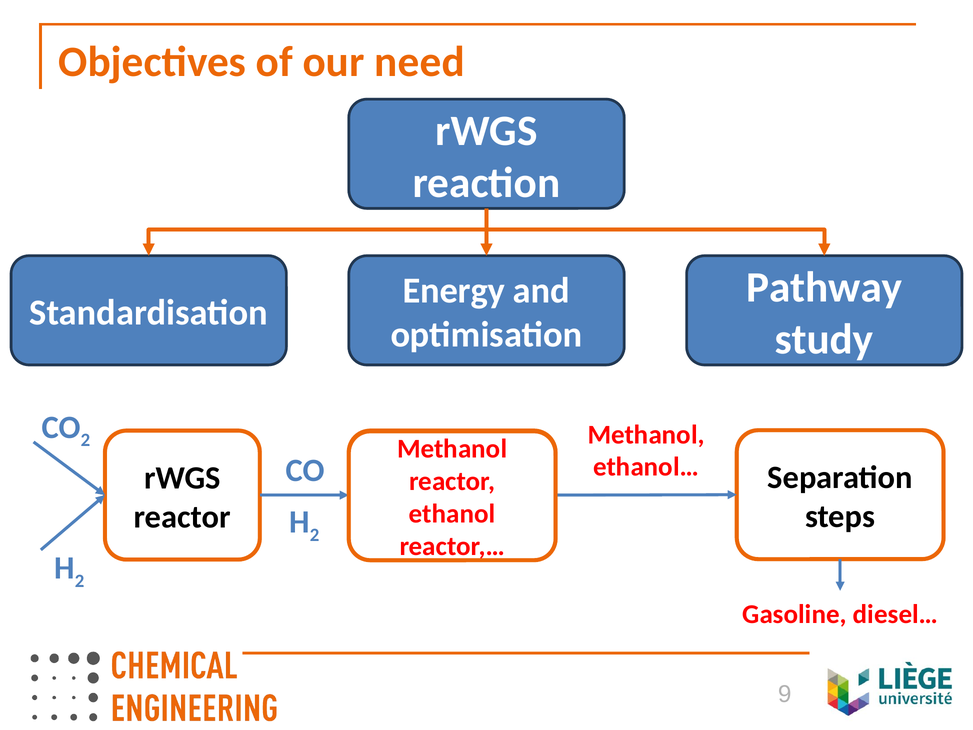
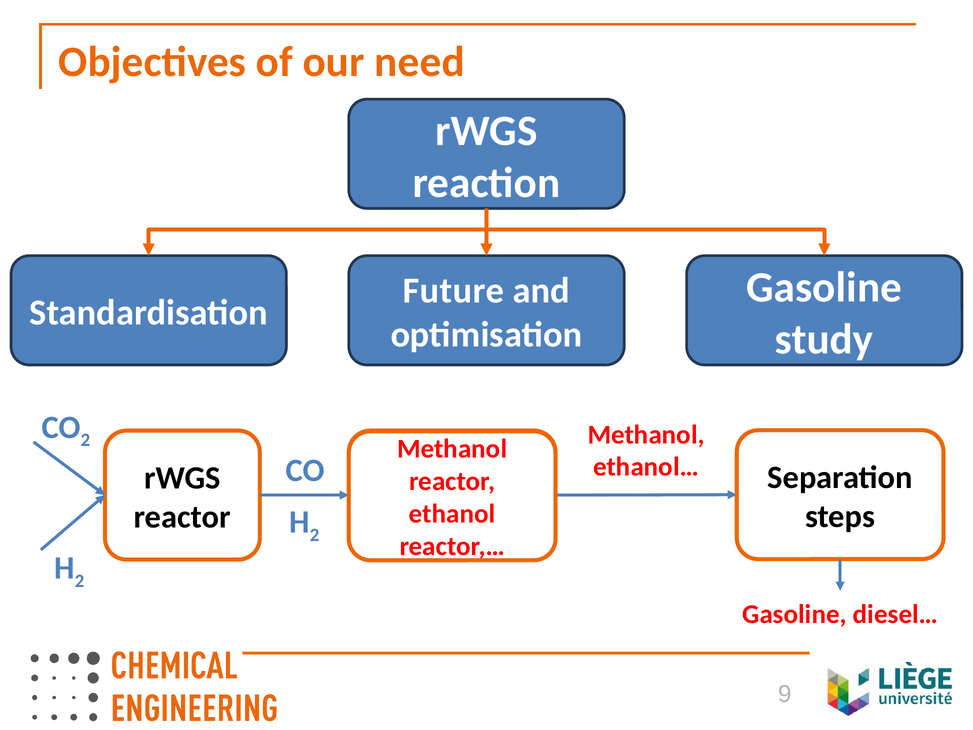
Pathway: Pathway -> Gasoline (824, 287)
Energy: Energy -> Future (454, 291)
